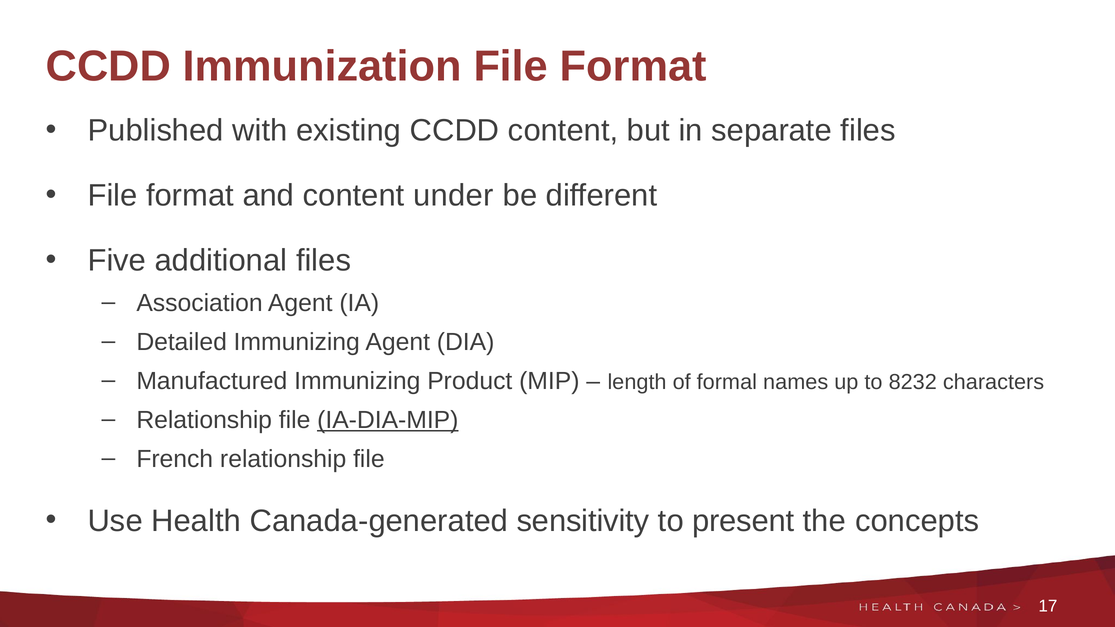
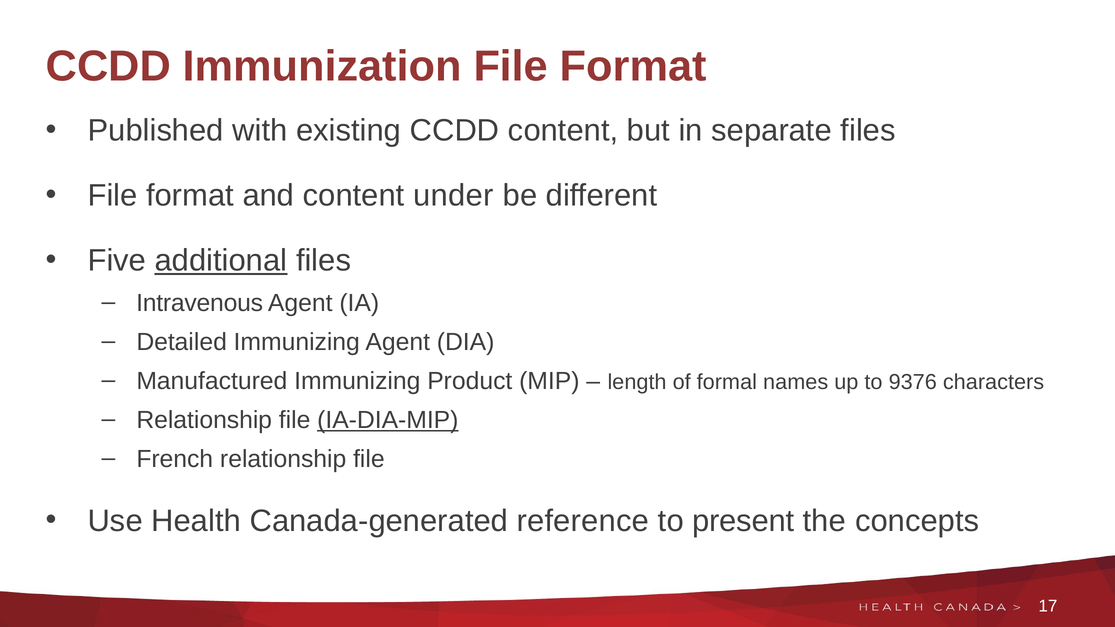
additional underline: none -> present (221, 261)
Association: Association -> Intravenous (200, 303)
8232: 8232 -> 9376 (913, 382)
sensitivity: sensitivity -> reference (583, 521)
